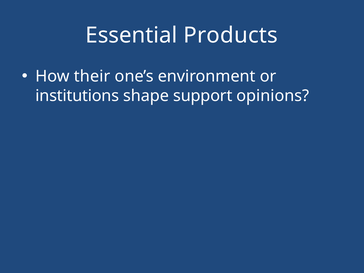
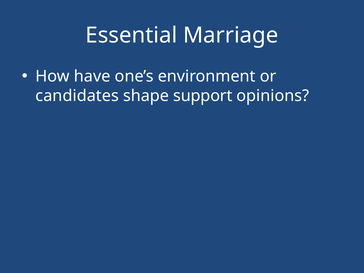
Products: Products -> Marriage (231, 35)
their: their -> have (92, 76)
institutions: institutions -> candidates (77, 96)
